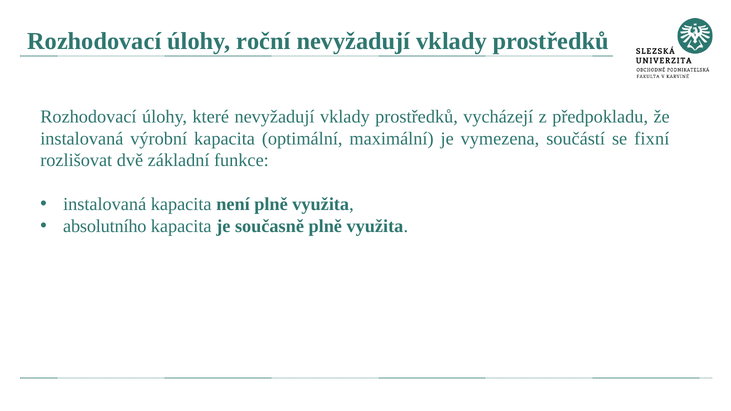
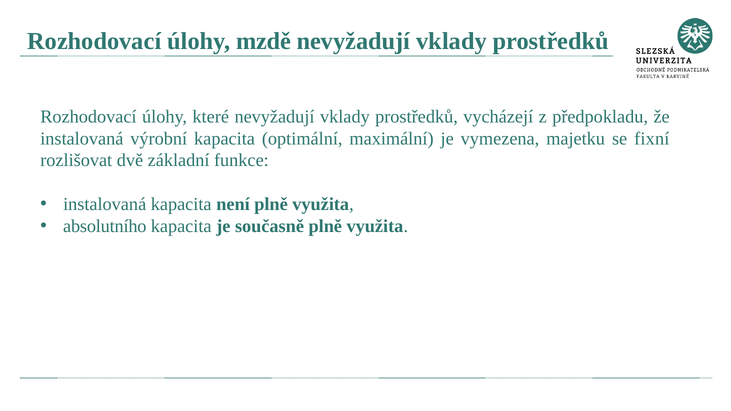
roční: roční -> mzdě (263, 41)
součástí: součástí -> majetku (576, 139)
